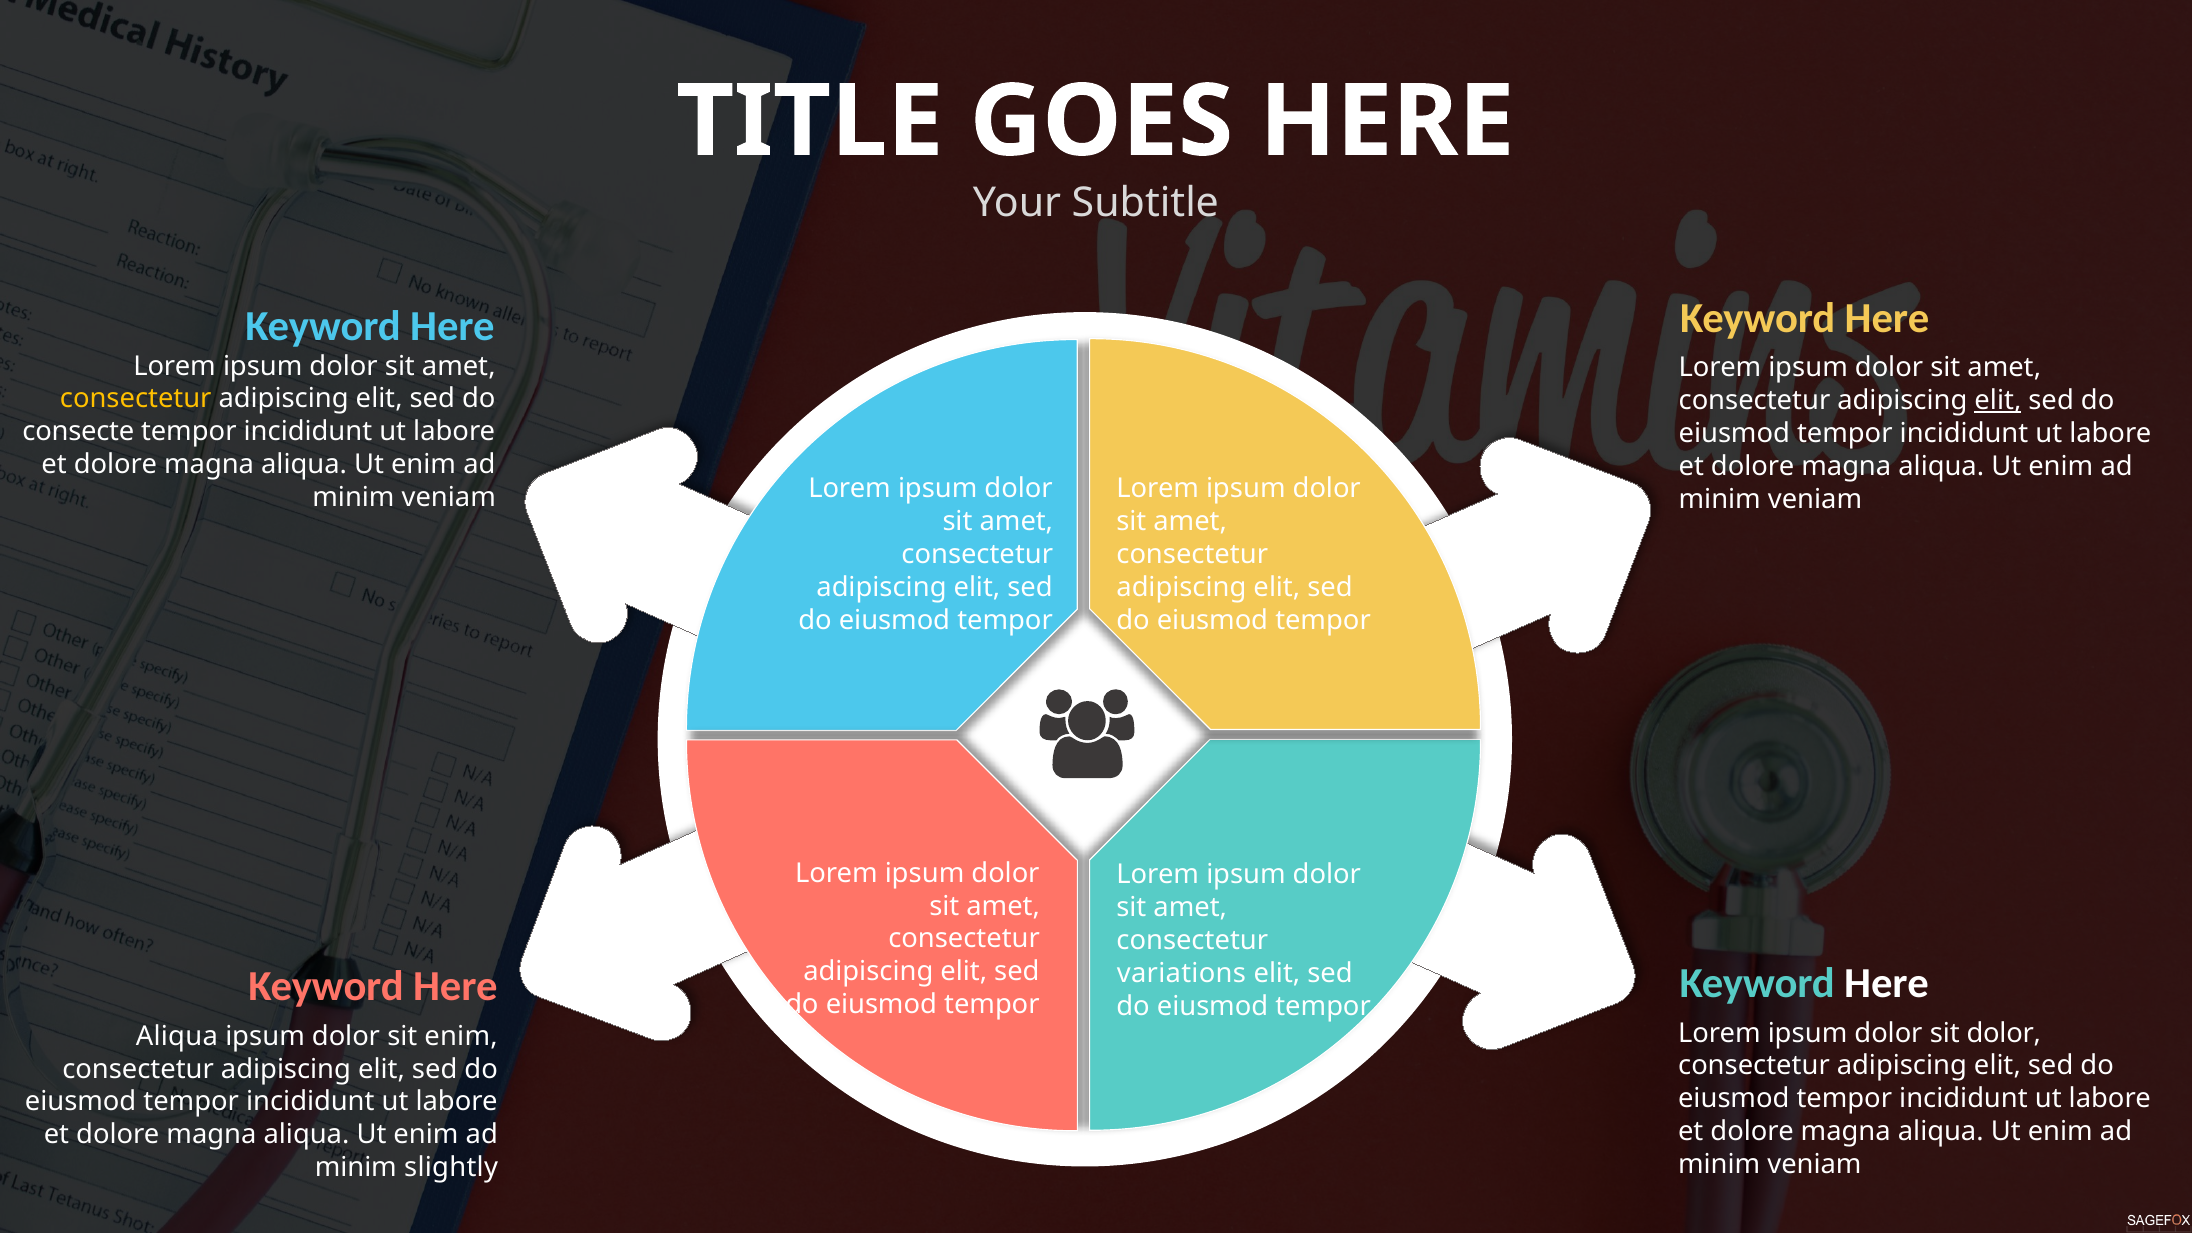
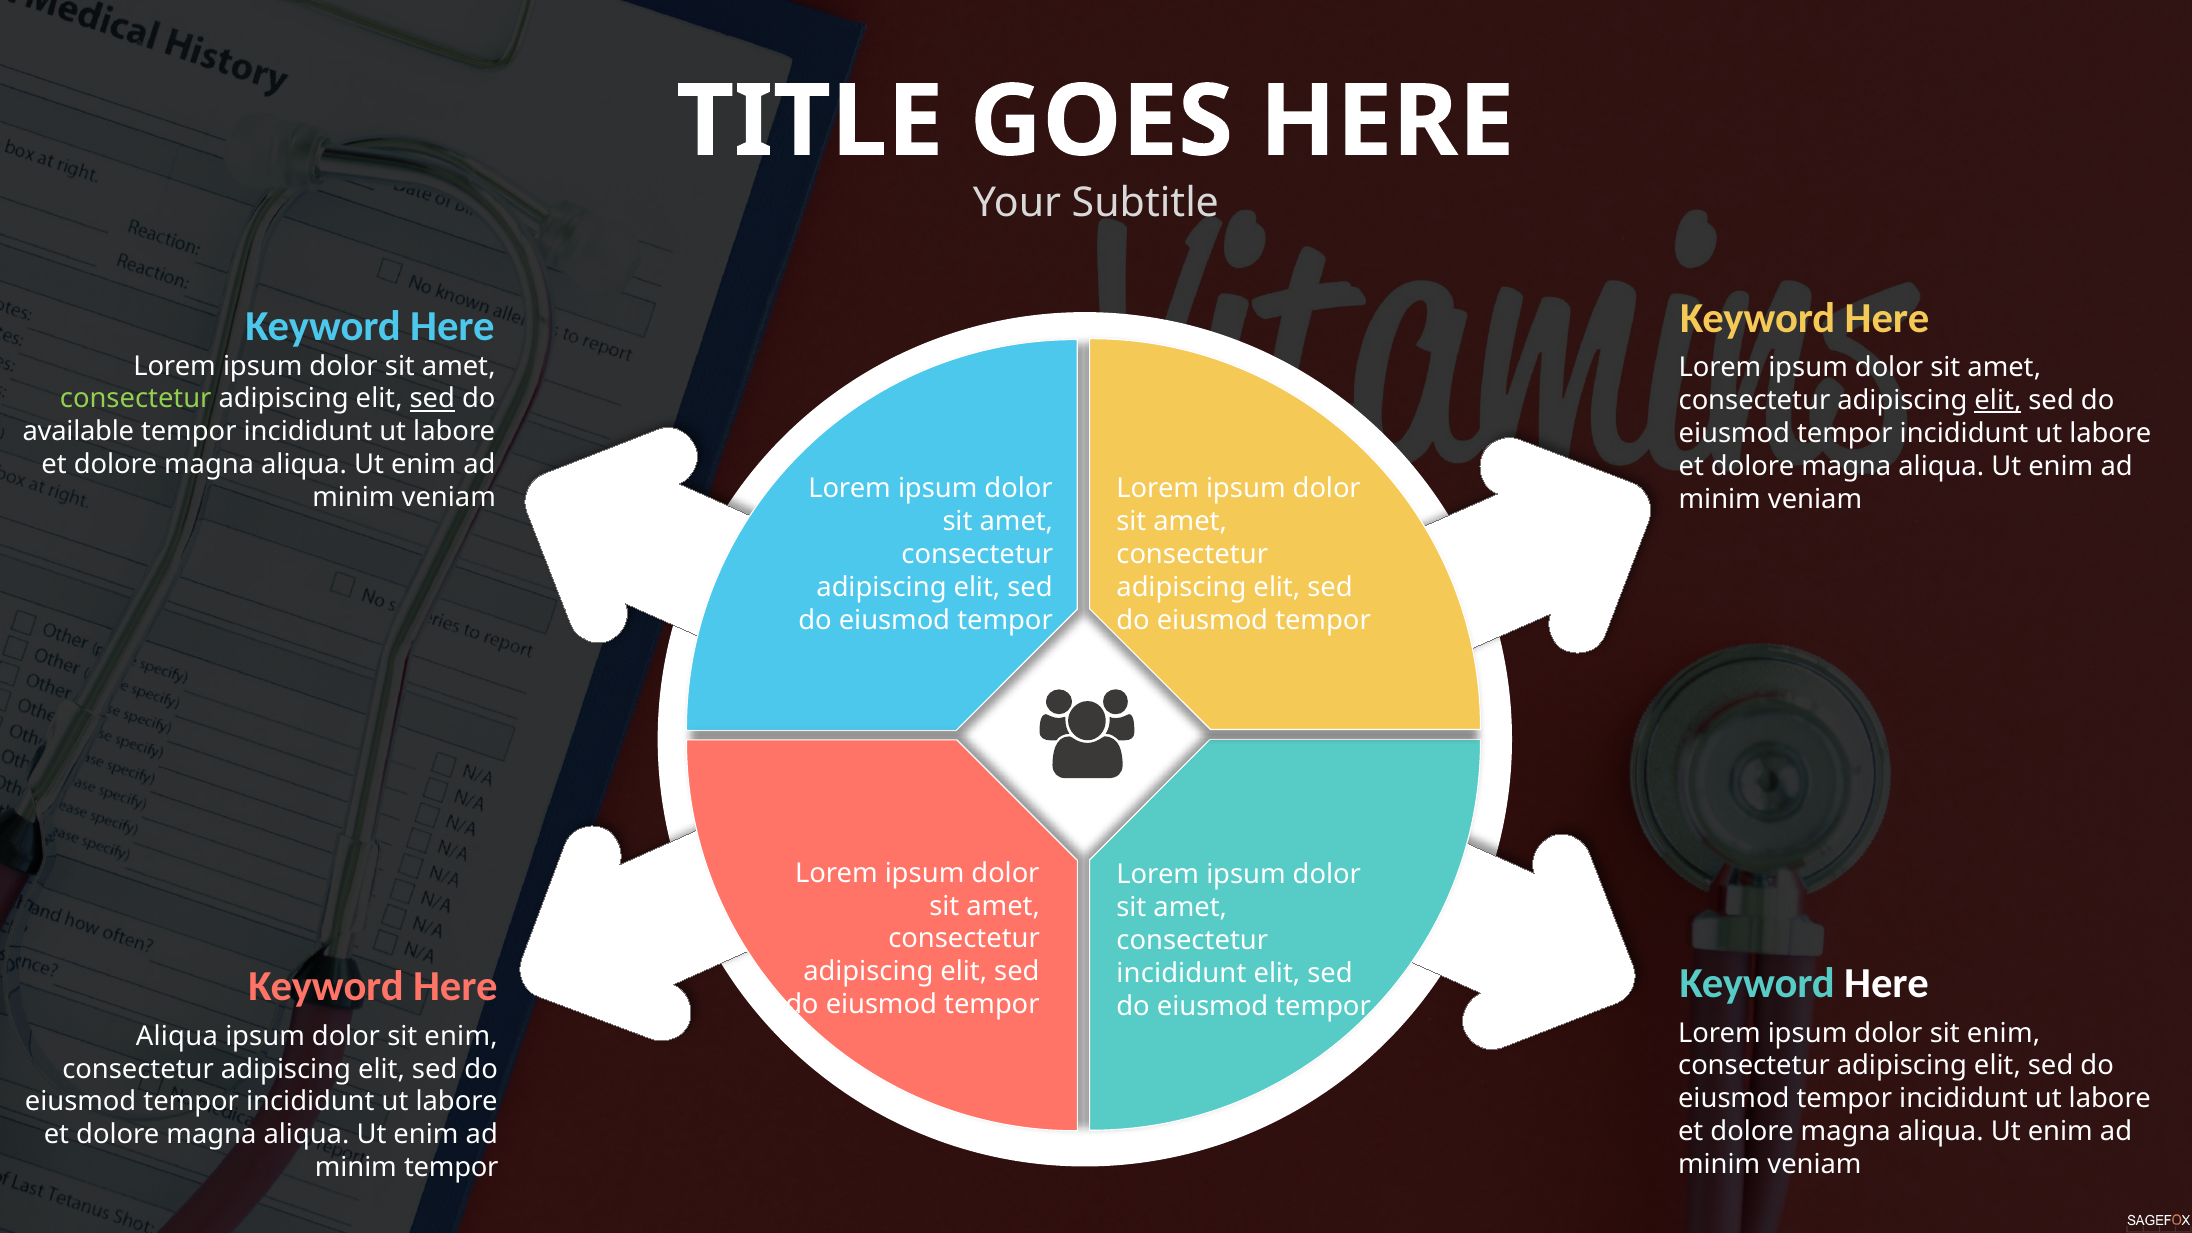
consectetur colour: yellow -> light green (136, 399)
sed underline: none -> present (432, 399)
consecte: consecte -> available (78, 432)
variations: variations -> incididunt (1181, 973)
dolor: dolor -> enim (2004, 1033)
minim slightly: slightly -> tempor (451, 1168)
